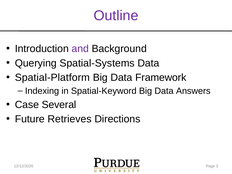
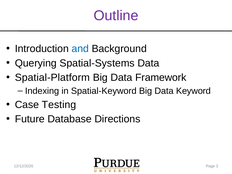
and colour: purple -> blue (80, 49)
Answers: Answers -> Keyword (193, 91)
Several: Several -> Testing (59, 105)
Retrieves: Retrieves -> Database (70, 119)
